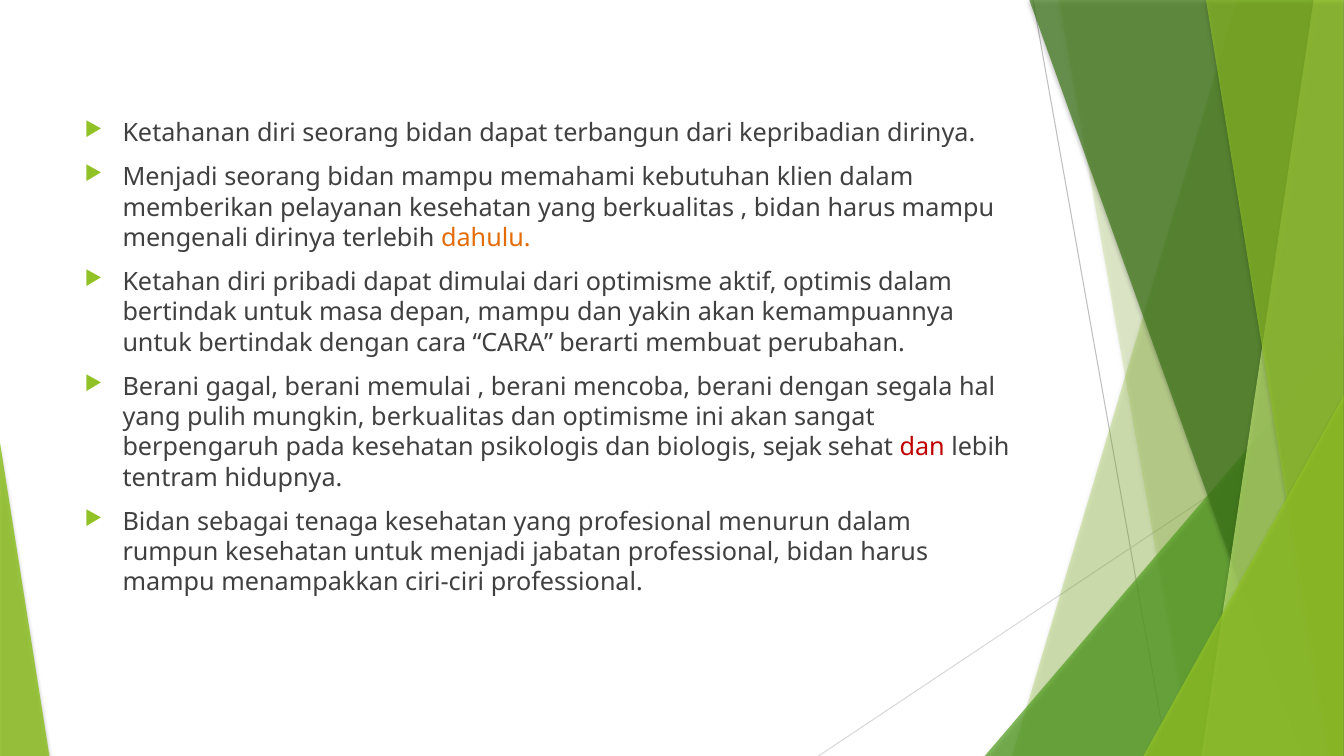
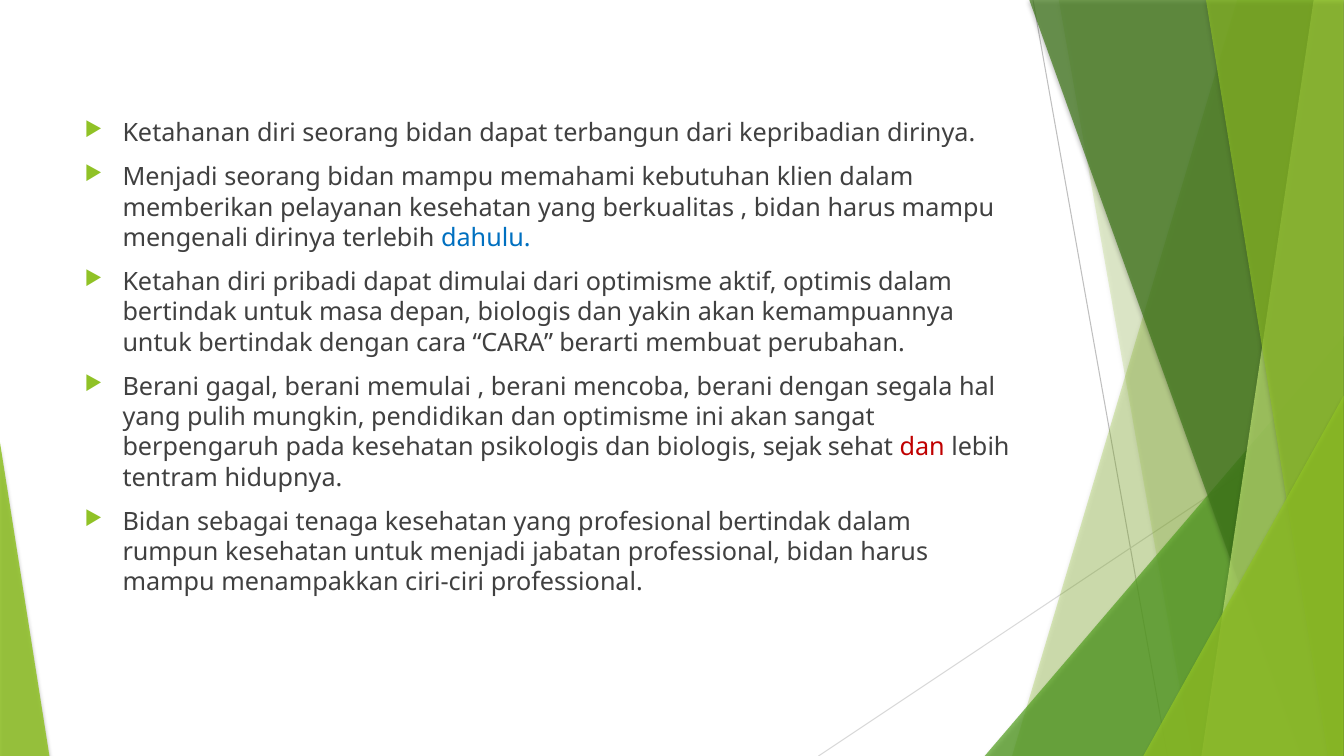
dahulu colour: orange -> blue (486, 238)
depan mampu: mampu -> biologis (524, 313)
mungkin berkualitas: berkualitas -> pendidikan (438, 417)
profesional menurun: menurun -> bertindak (775, 522)
